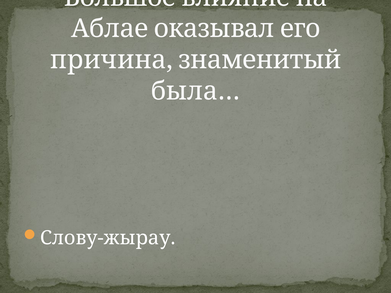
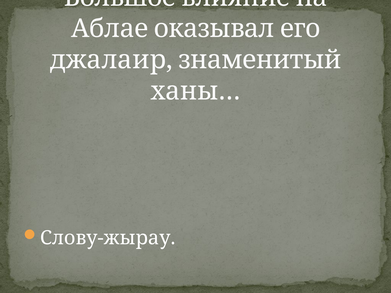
причина: причина -> джалаир (111, 60)
была…: была… -> ханы… (196, 91)
